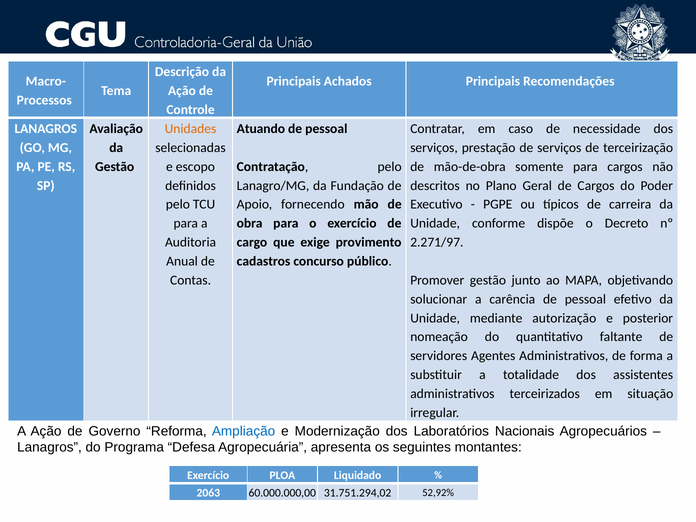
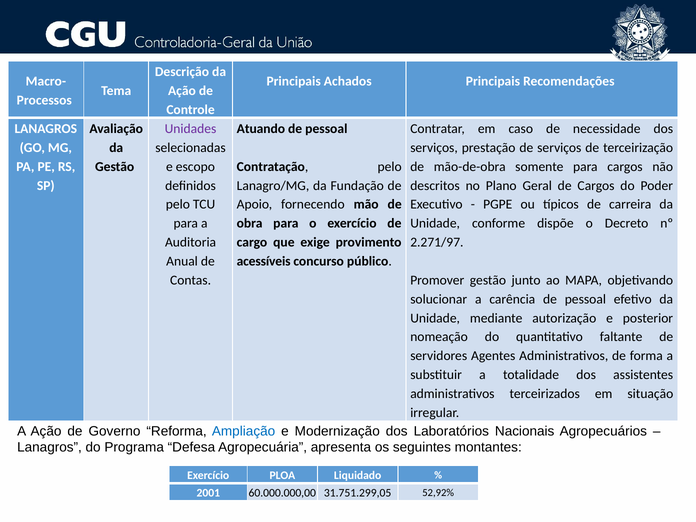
Unidades colour: orange -> purple (191, 129)
cadastros: cadastros -> acessíveis (264, 261)
2063: 2063 -> 2001 (208, 493)
31.751.294,02: 31.751.294,02 -> 31.751.299,05 (358, 493)
